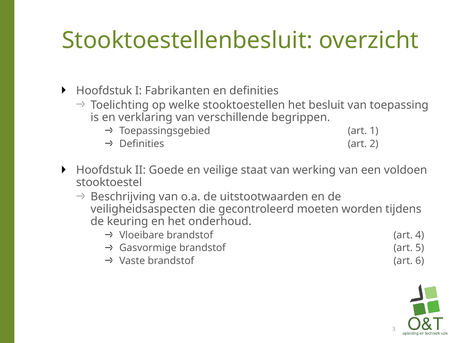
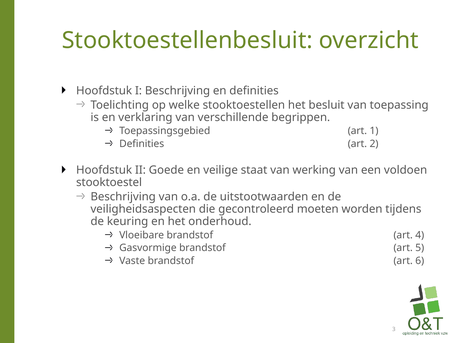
I Fabrikanten: Fabrikanten -> Beschrijving (177, 91)
